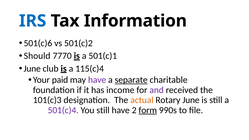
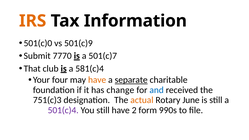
IRS colour: blue -> orange (33, 21)
501(c)6: 501(c)6 -> 501(c)0 (38, 43)
501(c)2: 501(c)2 -> 501(c)9 (78, 43)
Should: Should -> Submit (37, 56)
501(c)1: 501(c)1 -> 501(c)7 (103, 56)
June: June -> That (32, 69)
115(c)4: 115(c)4 -> 581(c)4 (90, 69)
paid: paid -> four (60, 80)
have colour: purple -> orange (97, 80)
income: income -> change (120, 90)
and colour: purple -> blue (157, 90)
101(c)3: 101(c)3 -> 751(c)3 (47, 100)
form underline: present -> none (148, 110)
